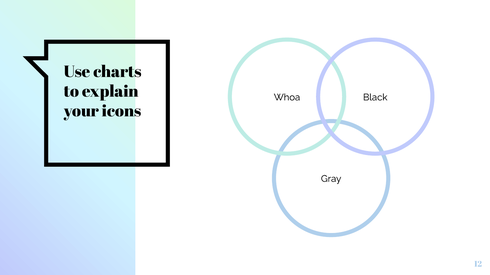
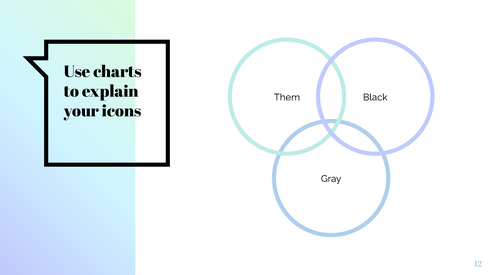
Whoa: Whoa -> Them (287, 97)
